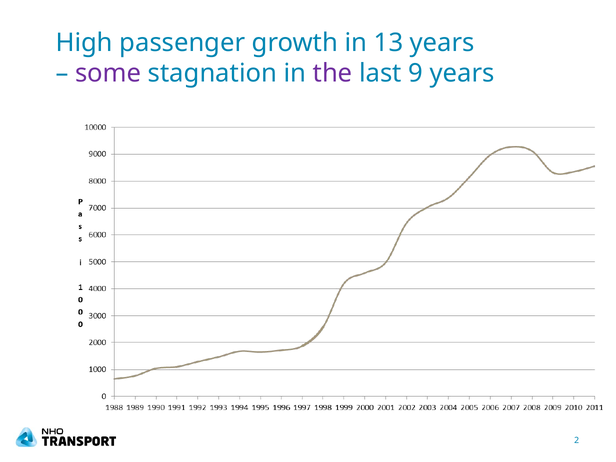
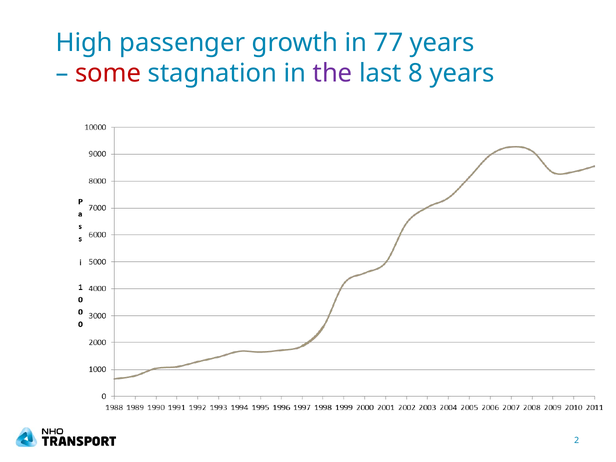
13: 13 -> 77 (389, 43)
some colour: purple -> red (108, 74)
9: 9 -> 8 (416, 74)
